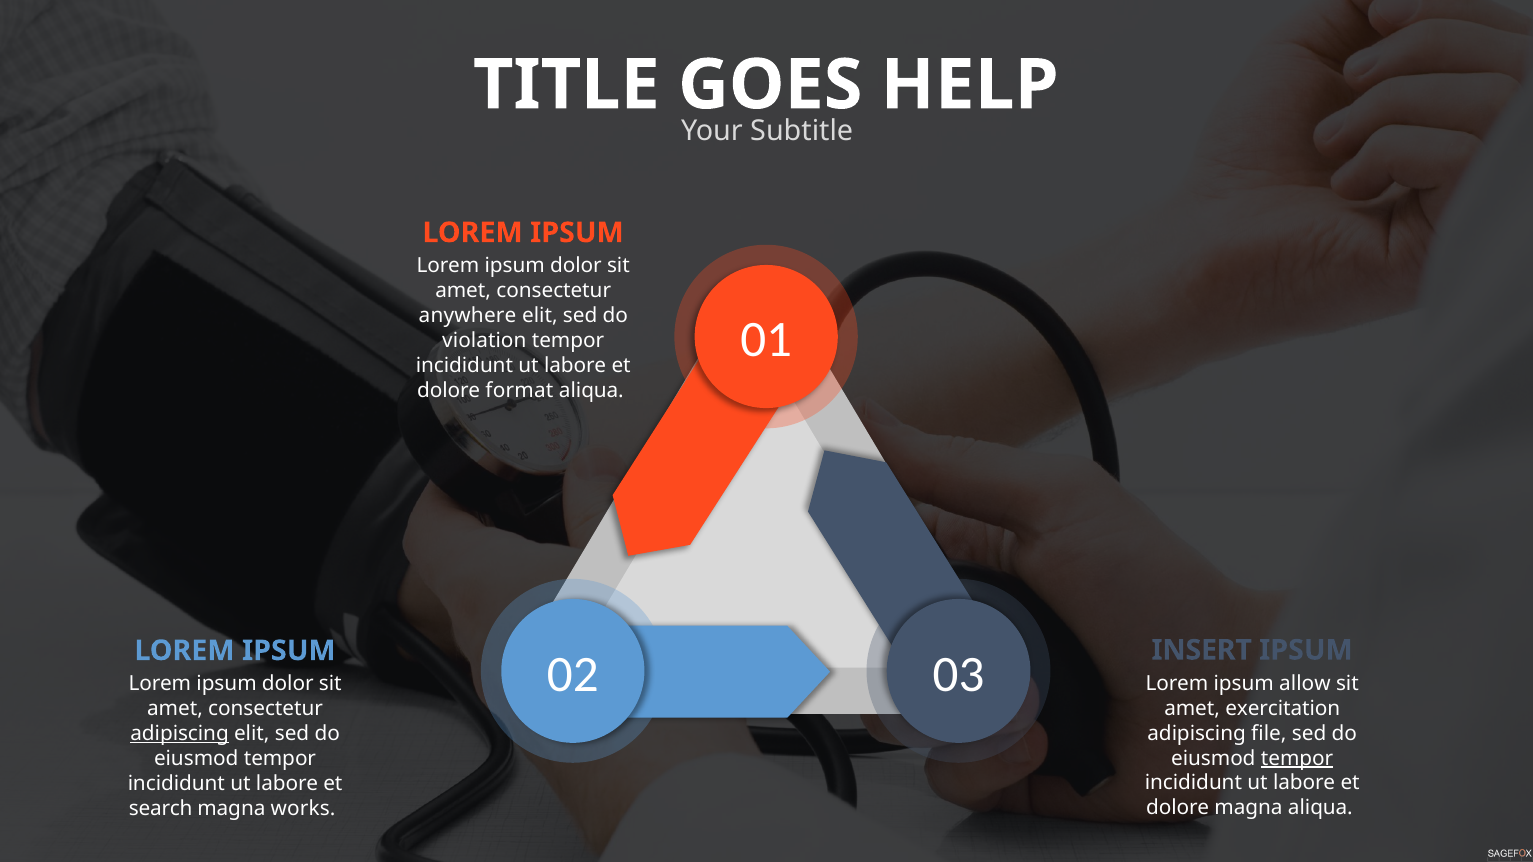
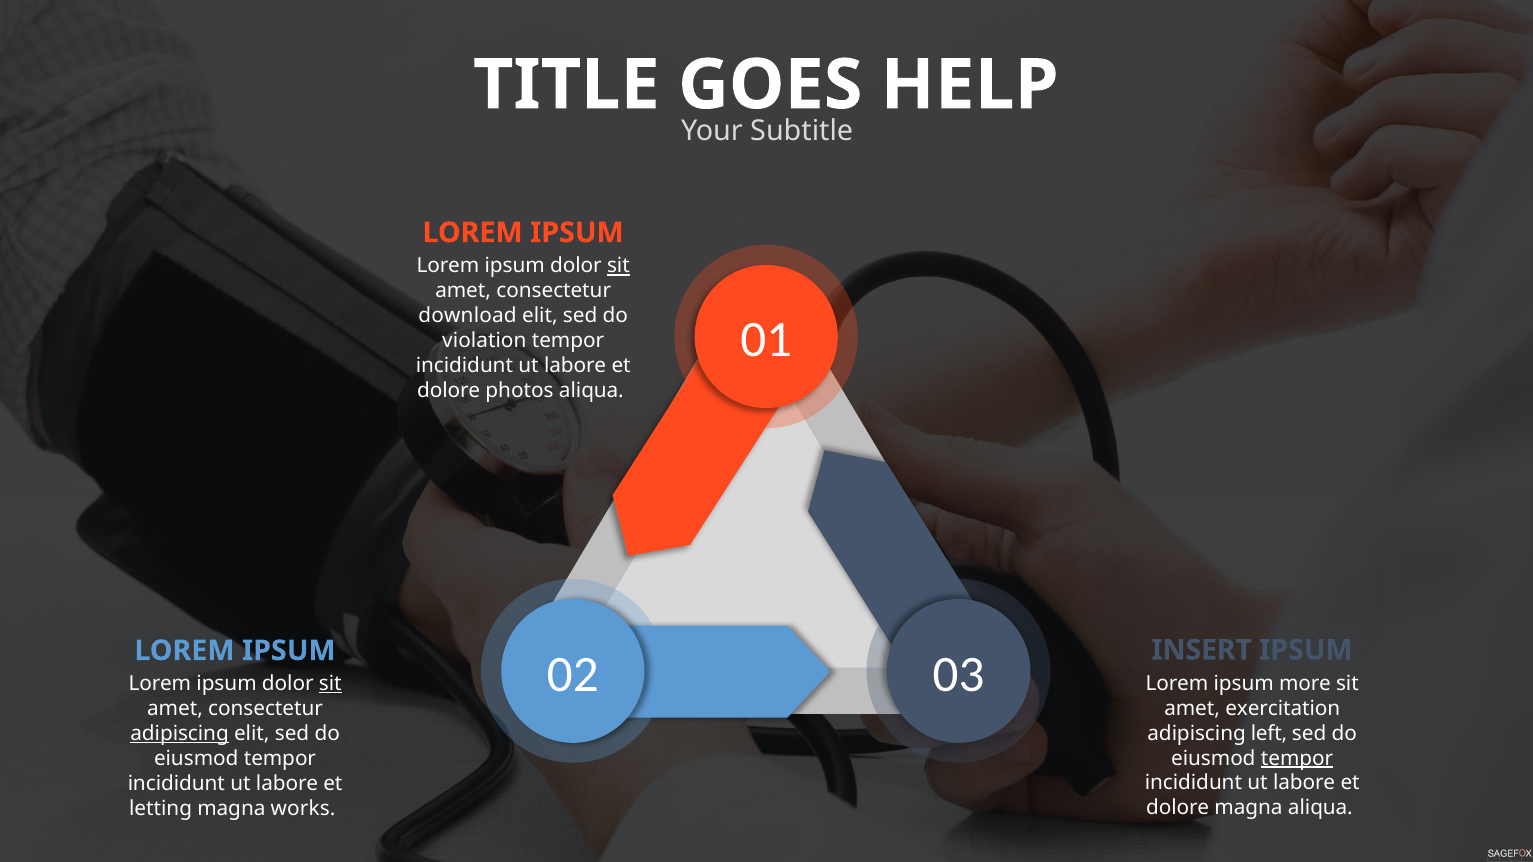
sit underline: none -> present (618, 266)
anywhere: anywhere -> download (468, 316)
format: format -> photos (520, 391)
allow: allow -> more (1305, 684)
sit underline: none -> present (330, 684)
file: file -> left (1269, 734)
search: search -> letting (161, 809)
